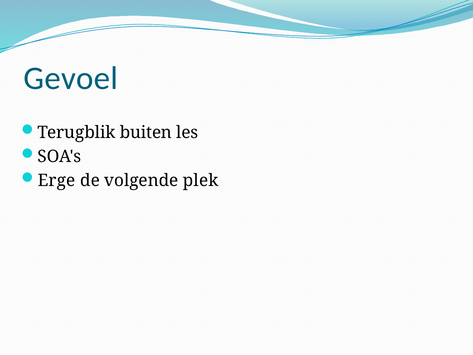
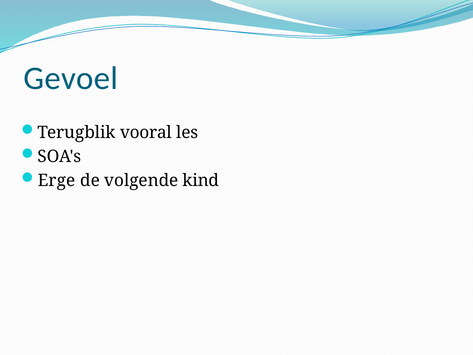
buiten: buiten -> vooral (146, 133)
plek: plek -> kind (201, 180)
